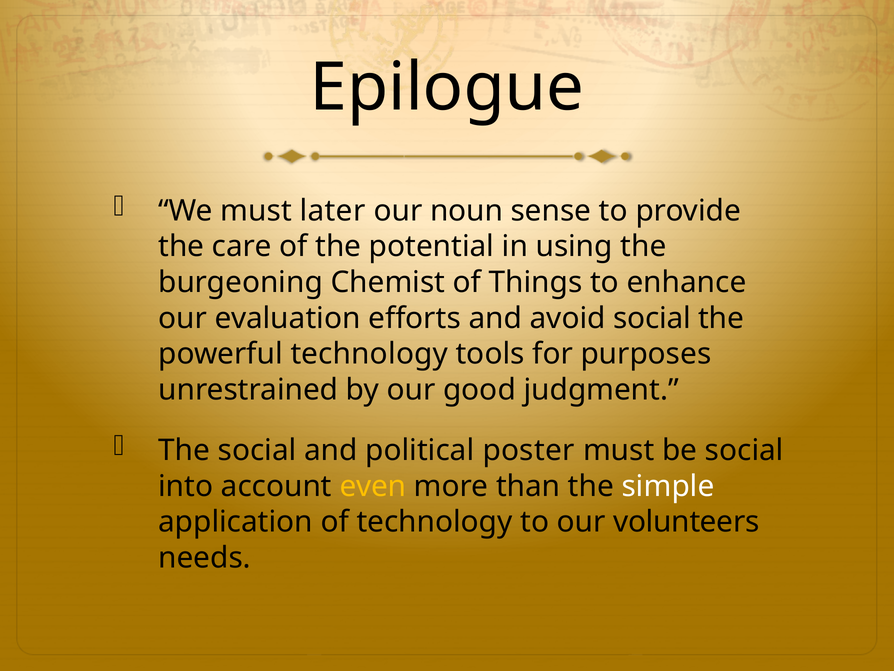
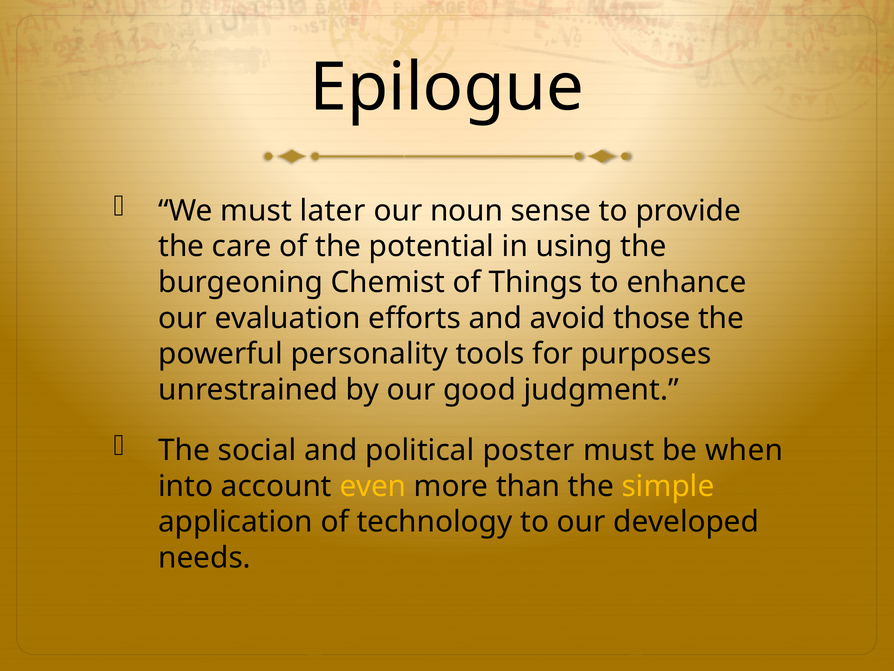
avoid social: social -> those (652, 318)
powerful technology: technology -> personality (369, 354)
be social: social -> when (744, 450)
simple colour: white -> yellow (668, 486)
volunteers: volunteers -> developed (686, 522)
